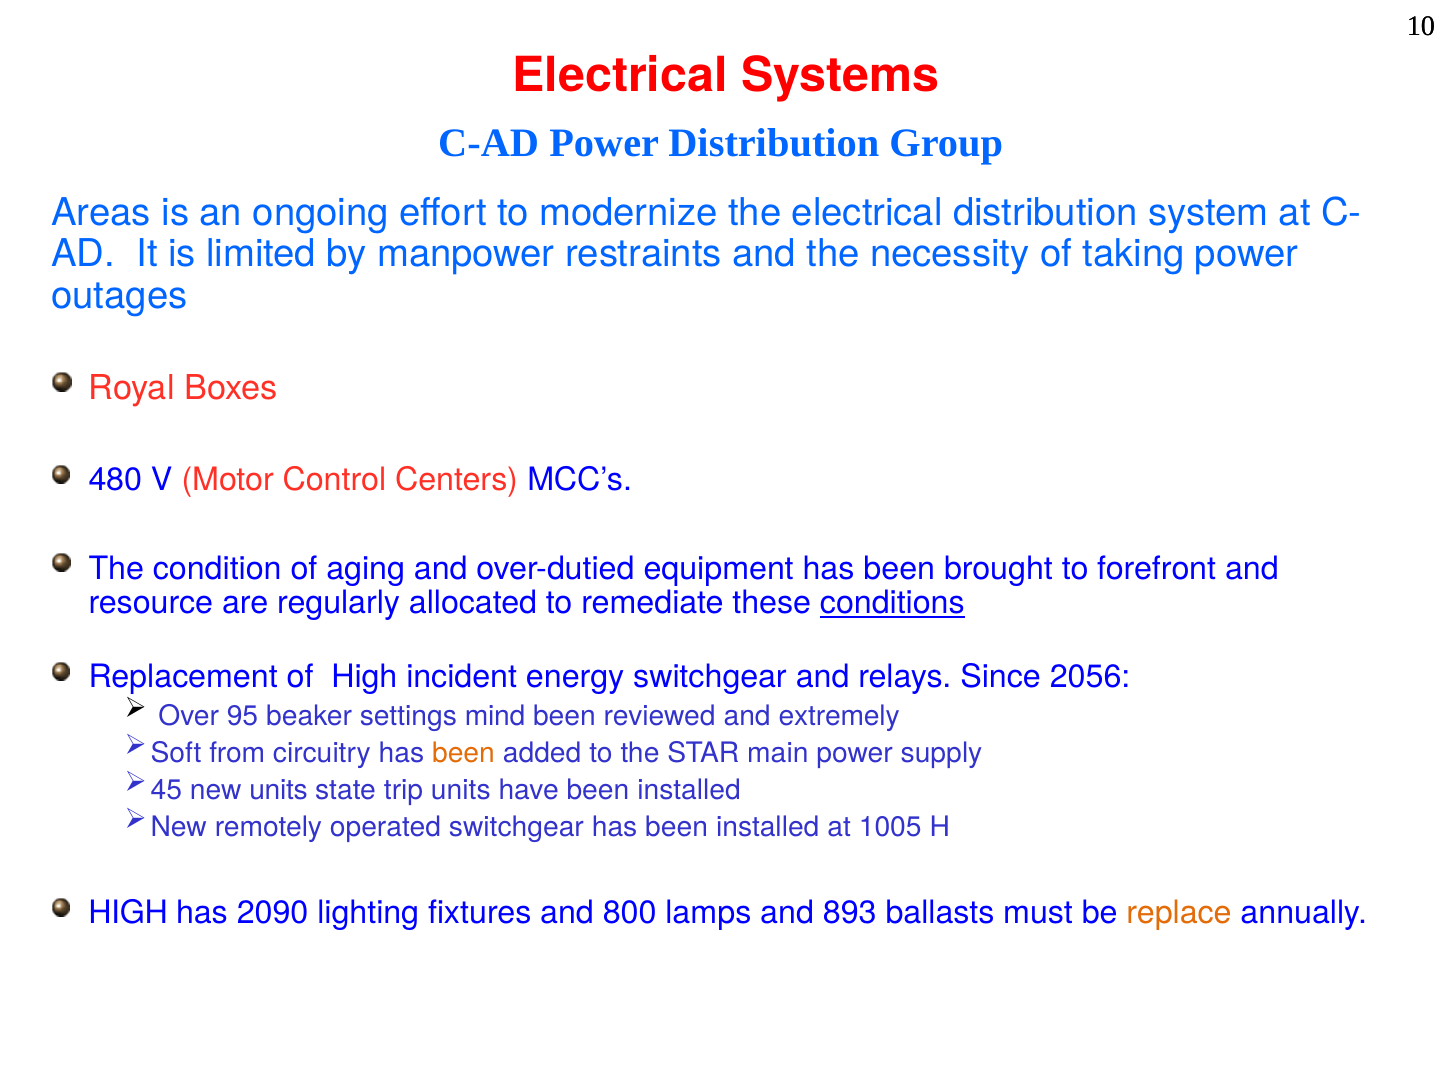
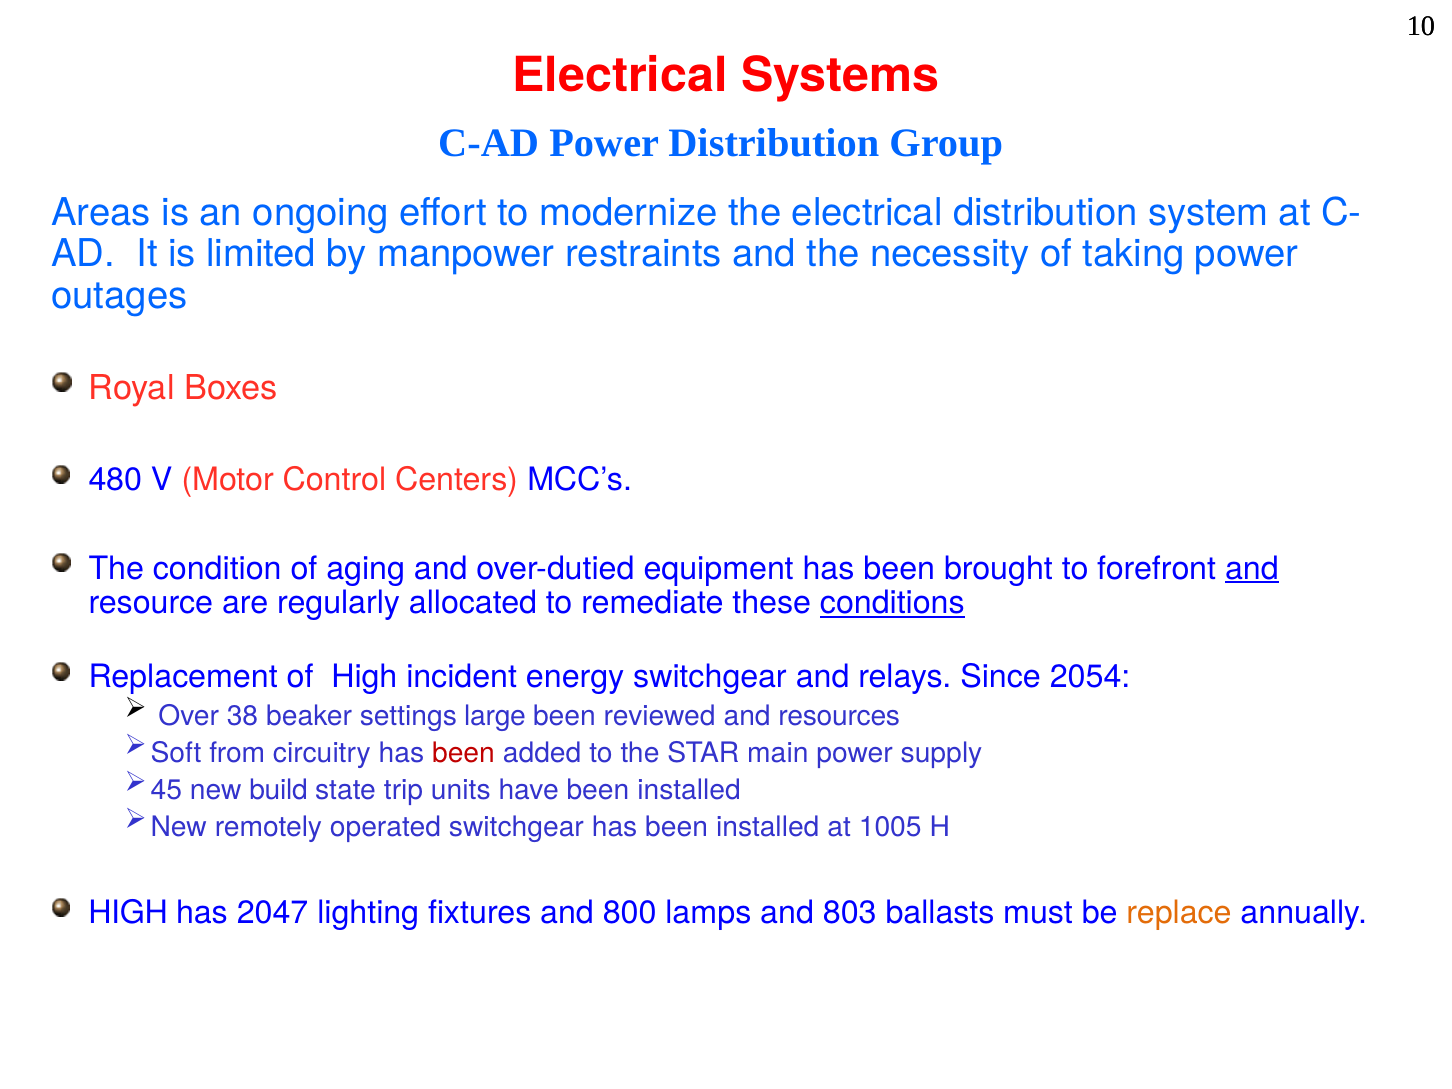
and underline: none -> present (1252, 569)
2056: 2056 -> 2054 (1090, 677)
95: 95 -> 38 (242, 716)
mind: mind -> large (495, 716)
extremely: extremely -> resources (839, 716)
been colour: orange -> red (463, 753)
new units: units -> build (279, 790)
2090: 2090 -> 2047 (273, 913)
893: 893 -> 803 (850, 913)
